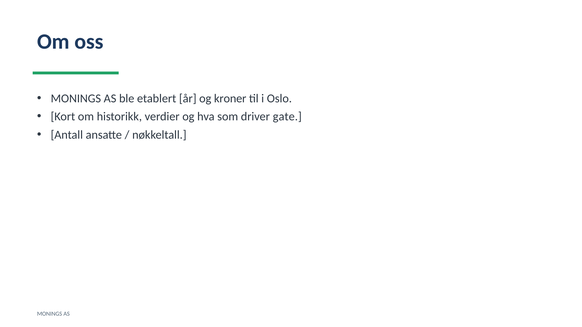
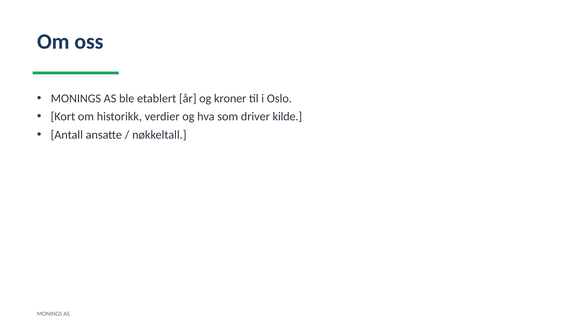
gate: gate -> kilde (287, 117)
